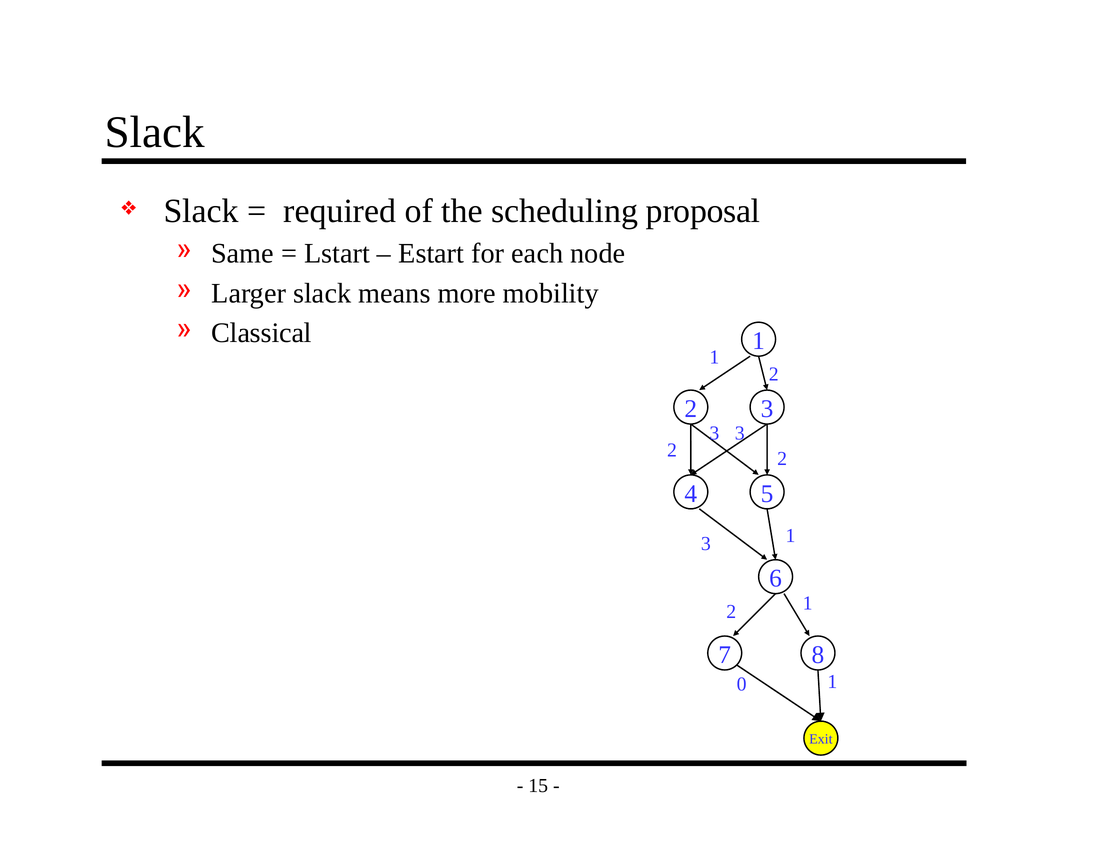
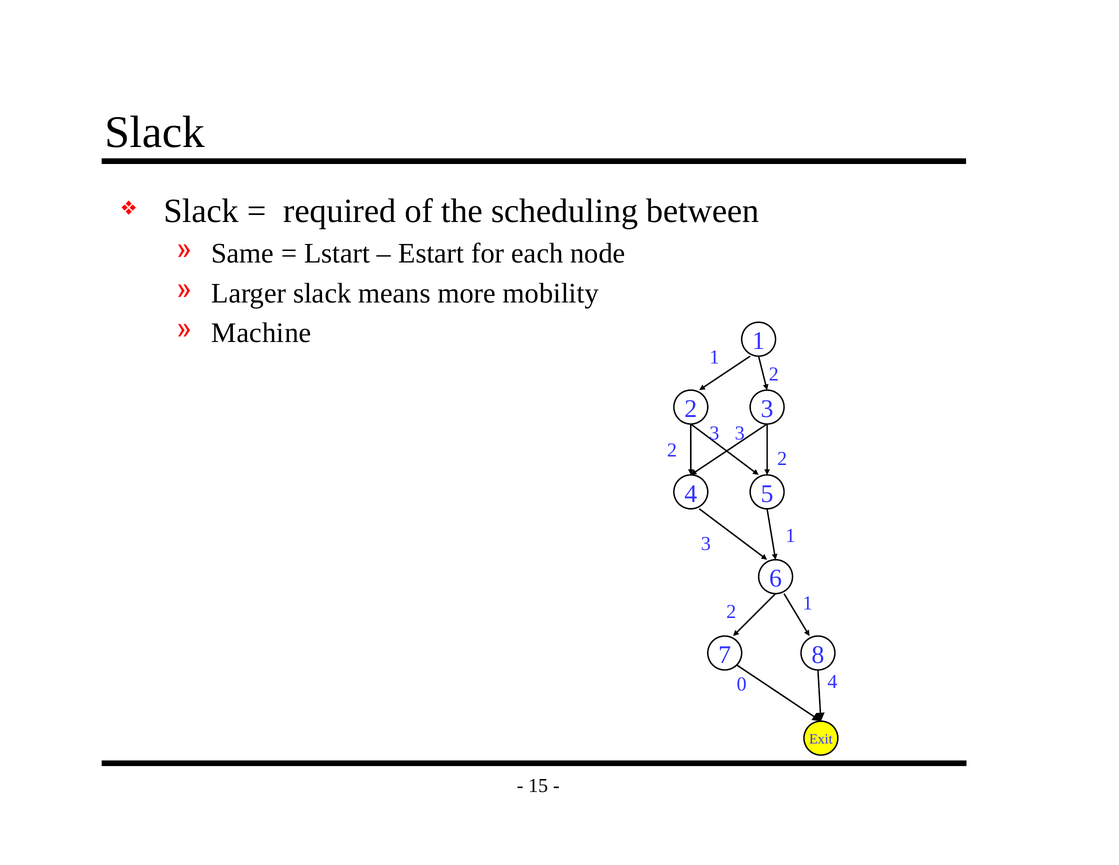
proposal: proposal -> between (703, 211)
Classical: Classical -> Machine (261, 333)
0 1: 1 -> 4 (832, 682)
